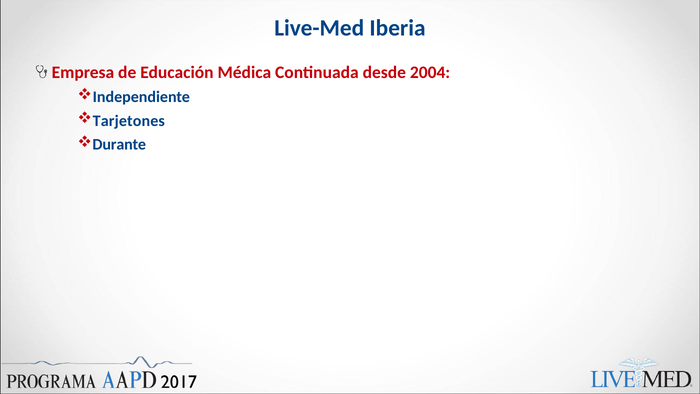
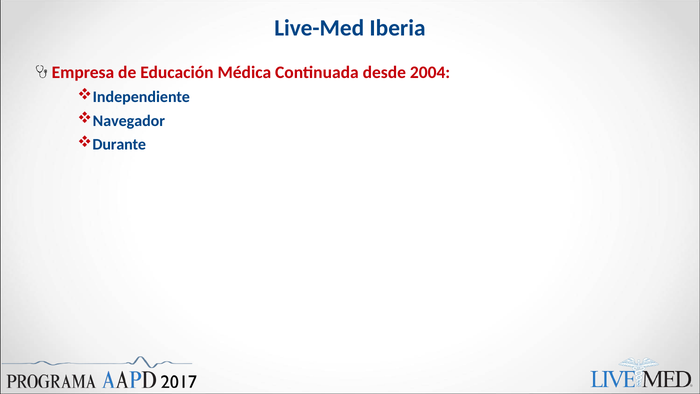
Tarjetones: Tarjetones -> Navegador (129, 121)
